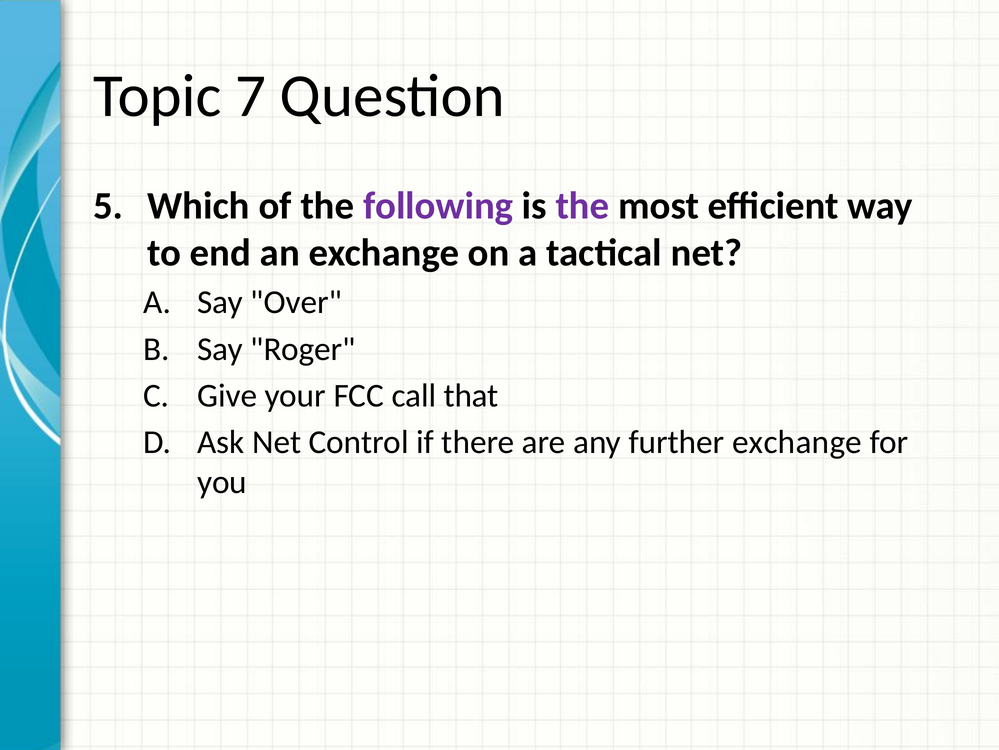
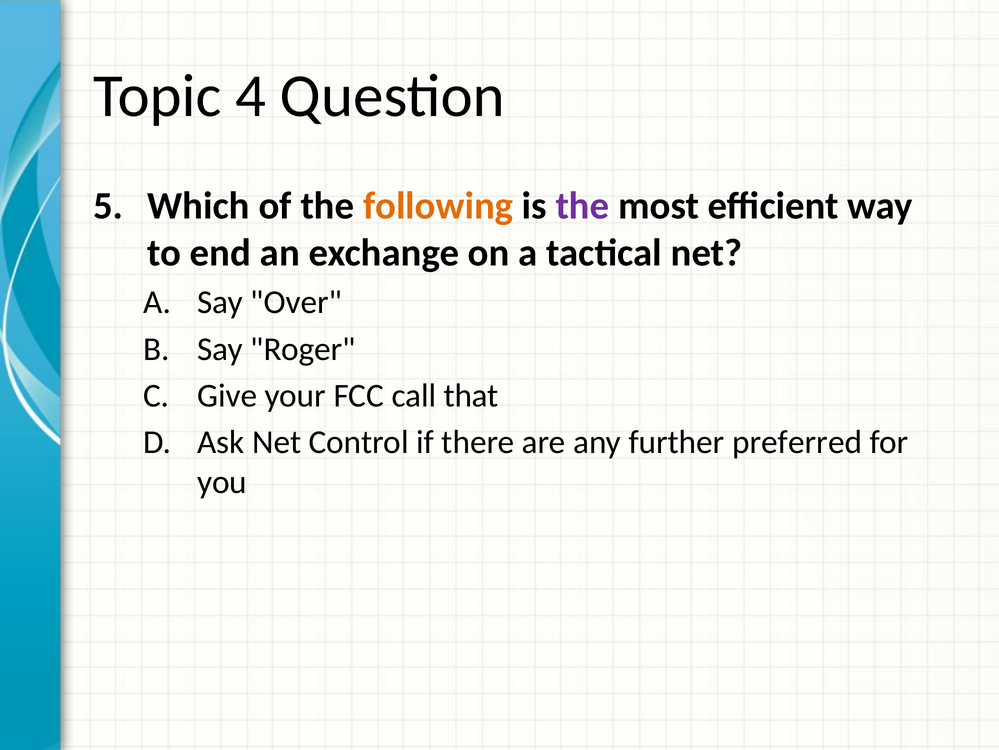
7: 7 -> 4 (251, 96)
following colour: purple -> orange (438, 206)
further exchange: exchange -> preferred (797, 442)
